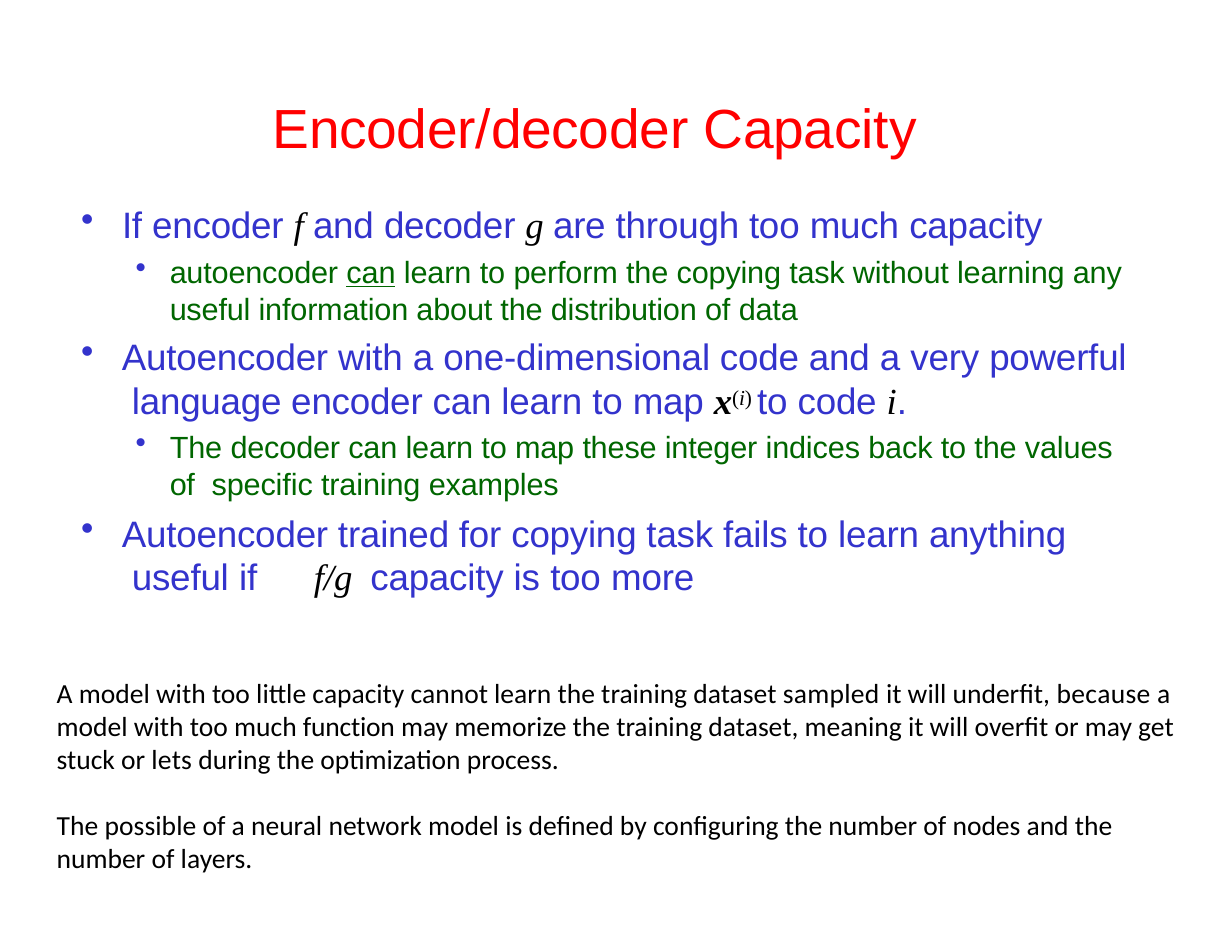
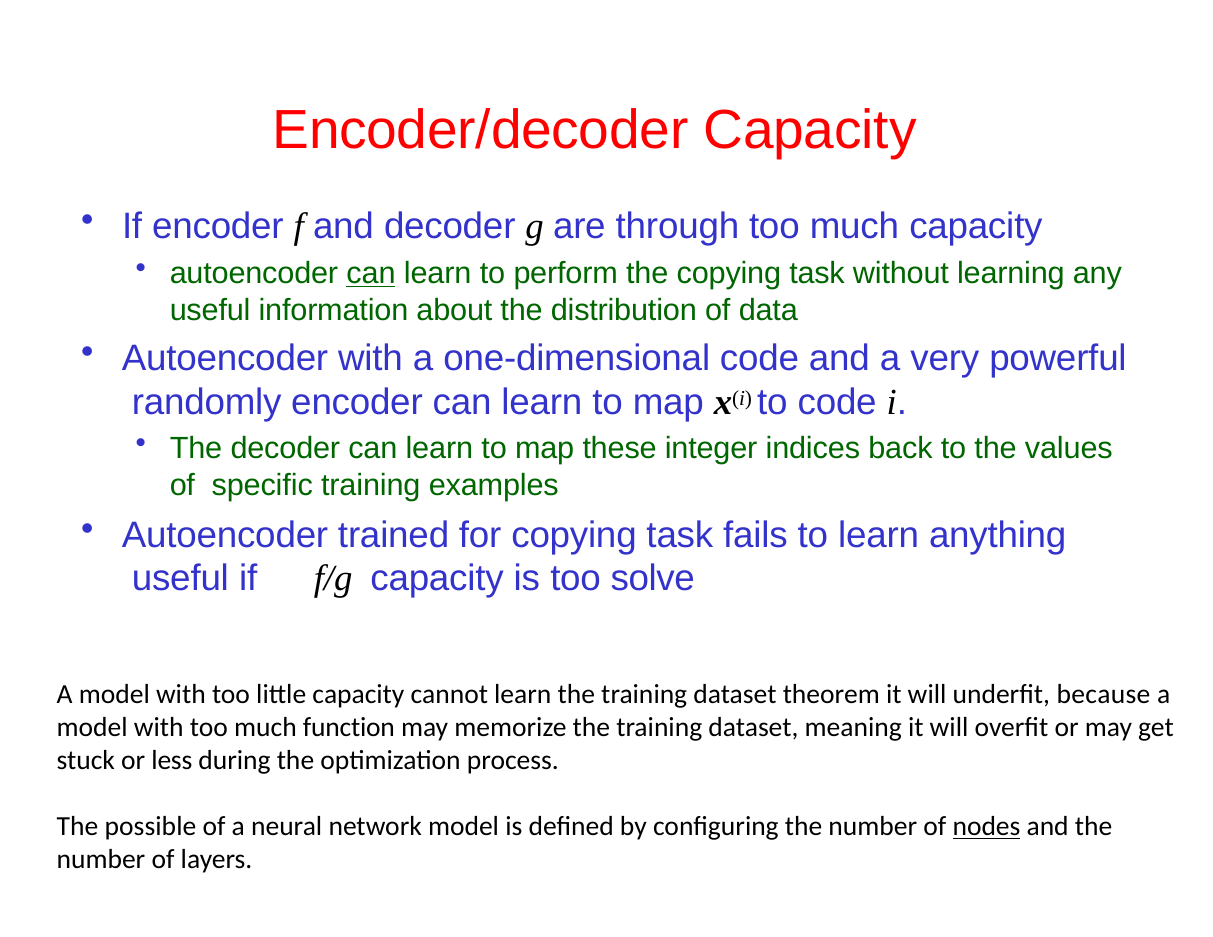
language: language -> randomly (207, 403)
more: more -> solve (653, 579)
sampled: sampled -> theorem (831, 695)
lets: lets -> less (172, 761)
nodes underline: none -> present (987, 827)
